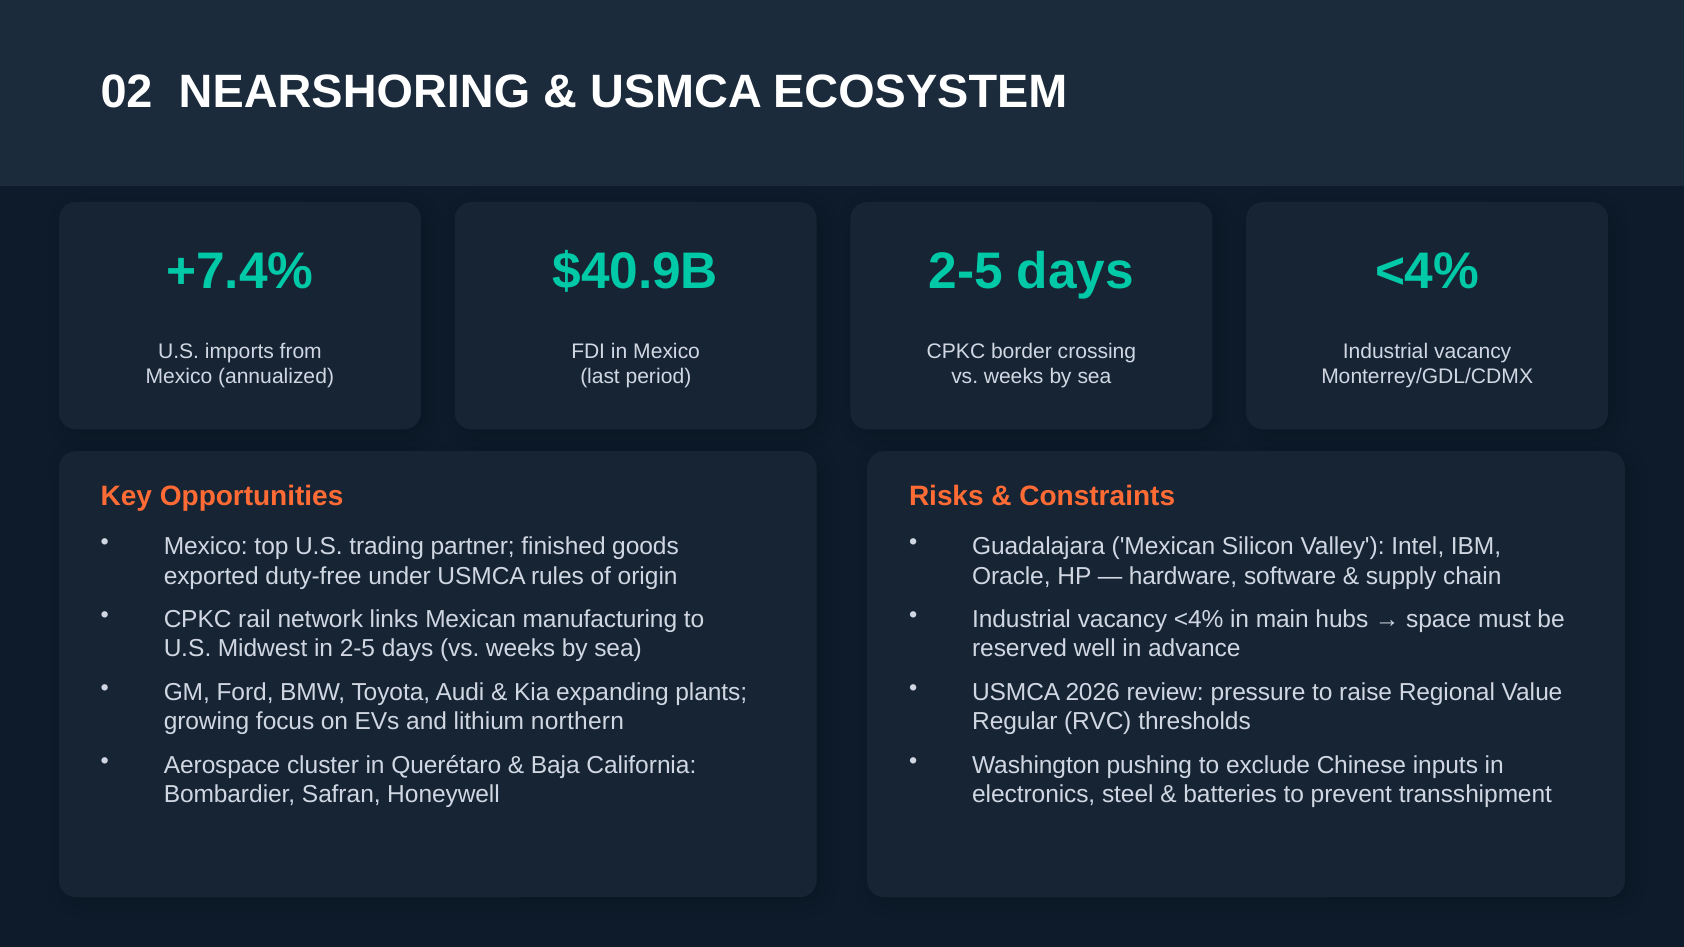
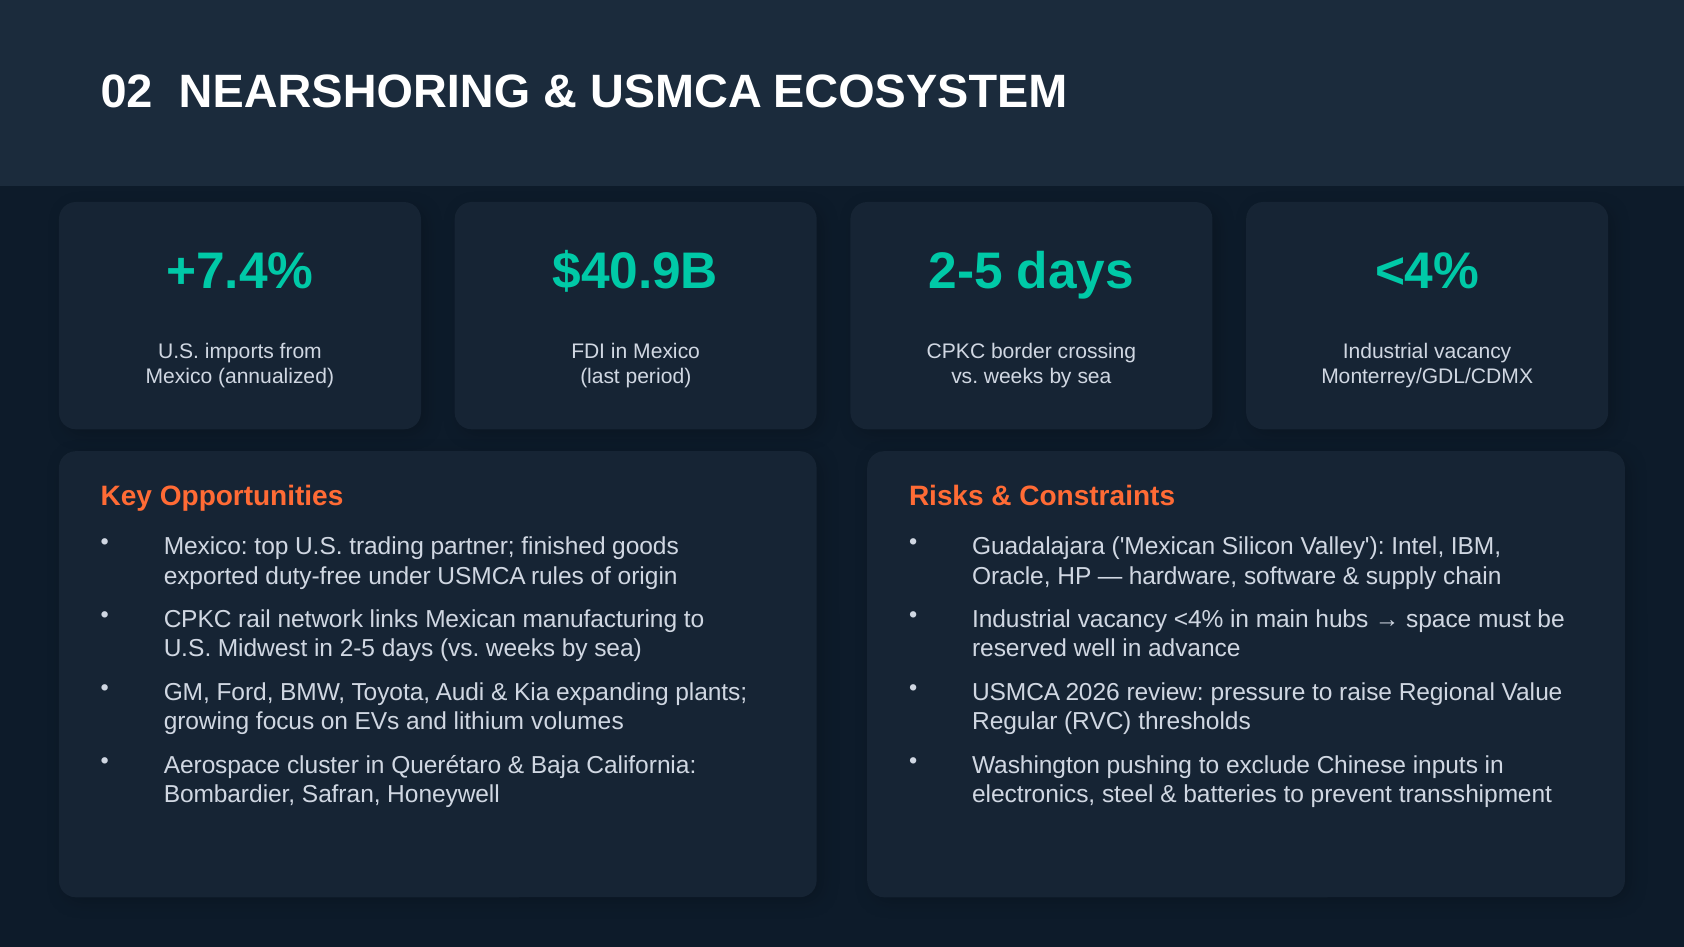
northern: northern -> volumes (577, 722)
